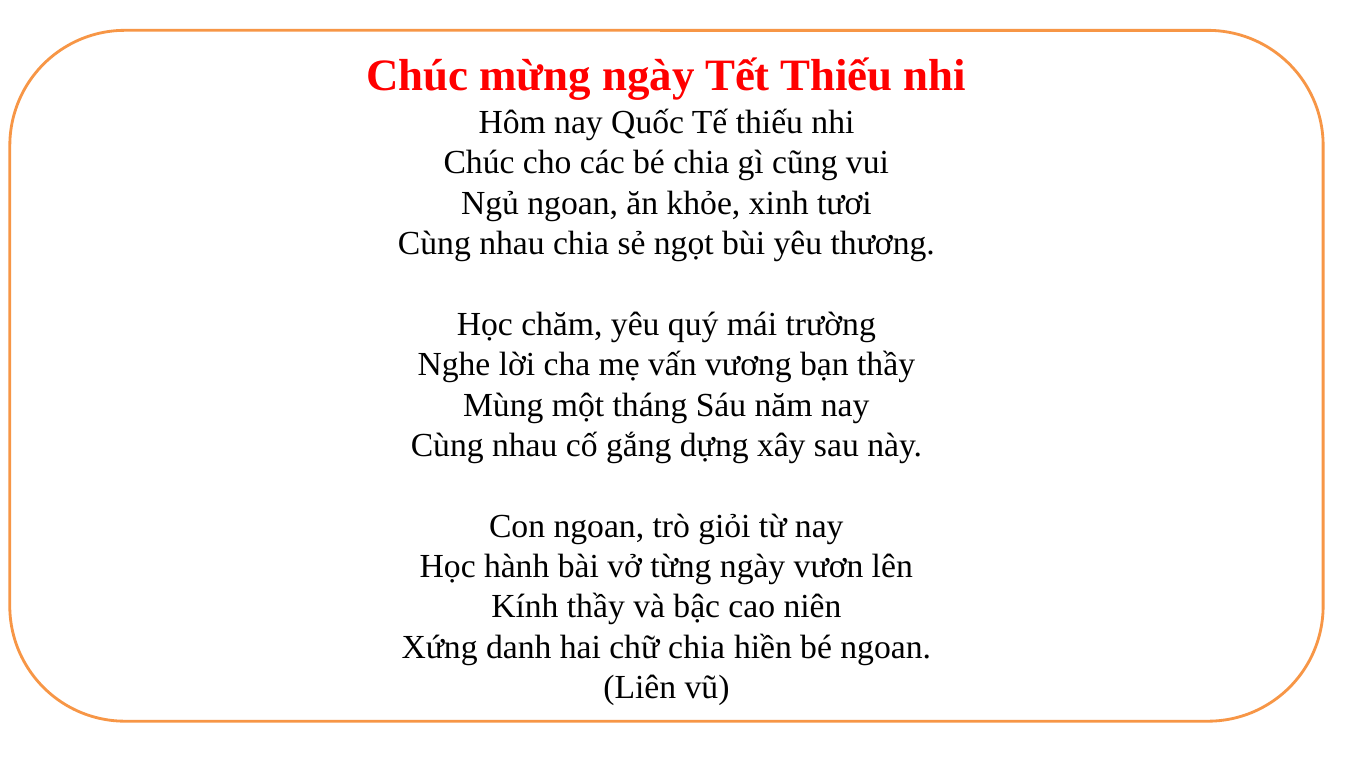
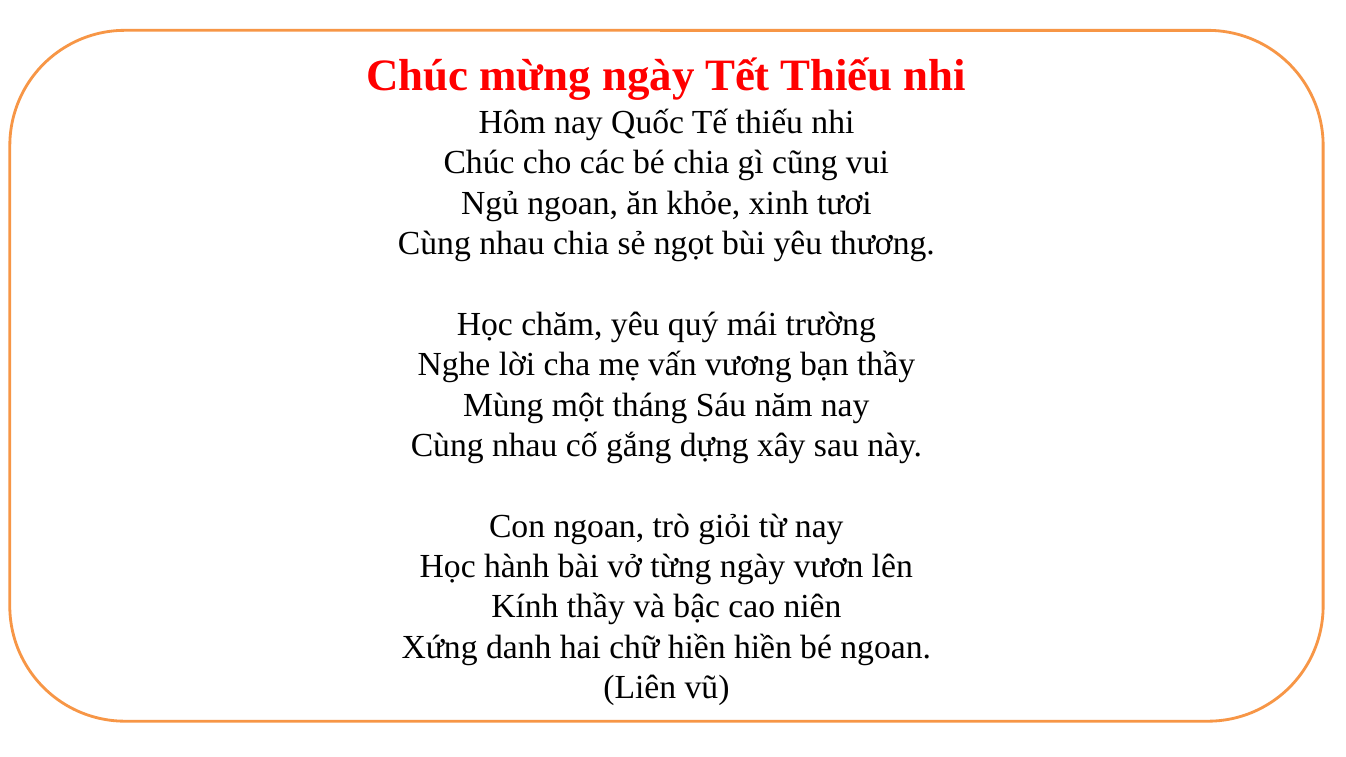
chữ chia: chia -> hiền (697, 647)
